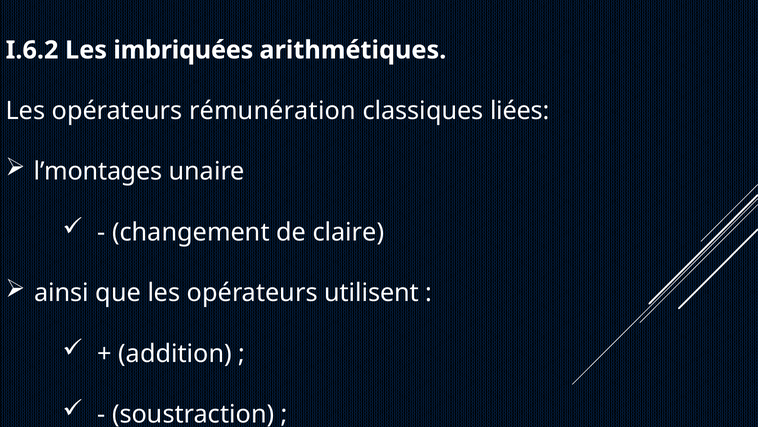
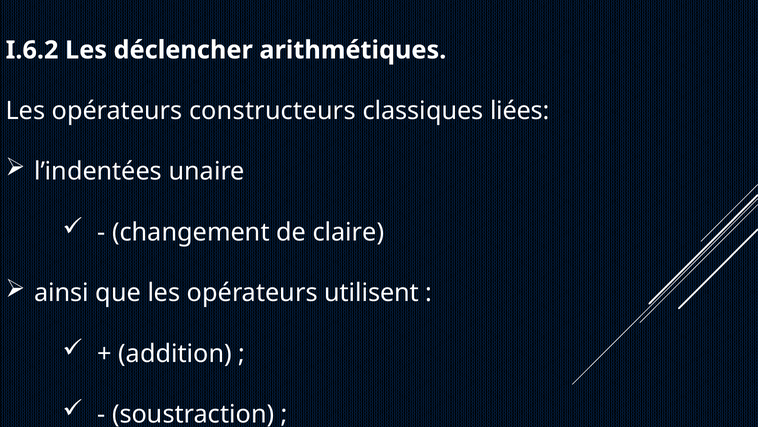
imbriquées: imbriquées -> déclencher (183, 50)
rémunération: rémunération -> constructeurs (272, 111)
l’montages: l’montages -> l’indentées (98, 171)
